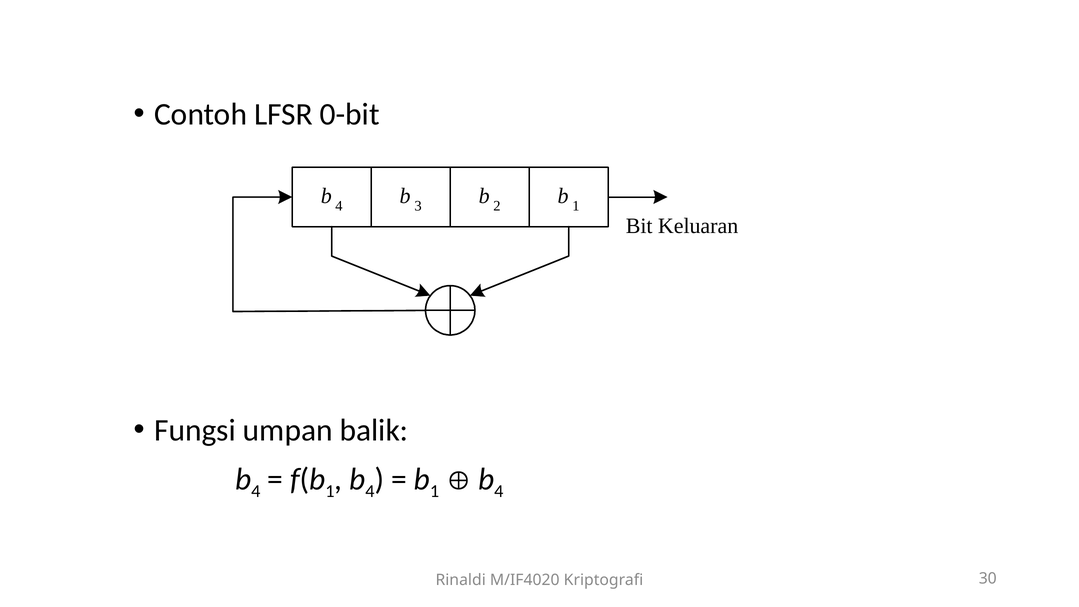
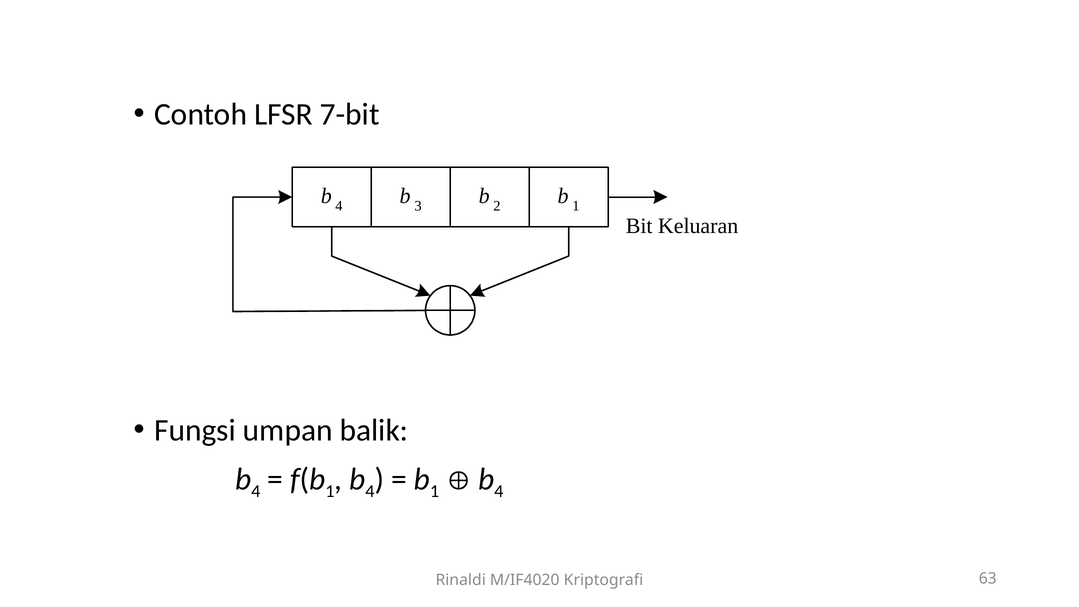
0-bit: 0-bit -> 7-bit (350, 114)
30: 30 -> 63 (988, 579)
